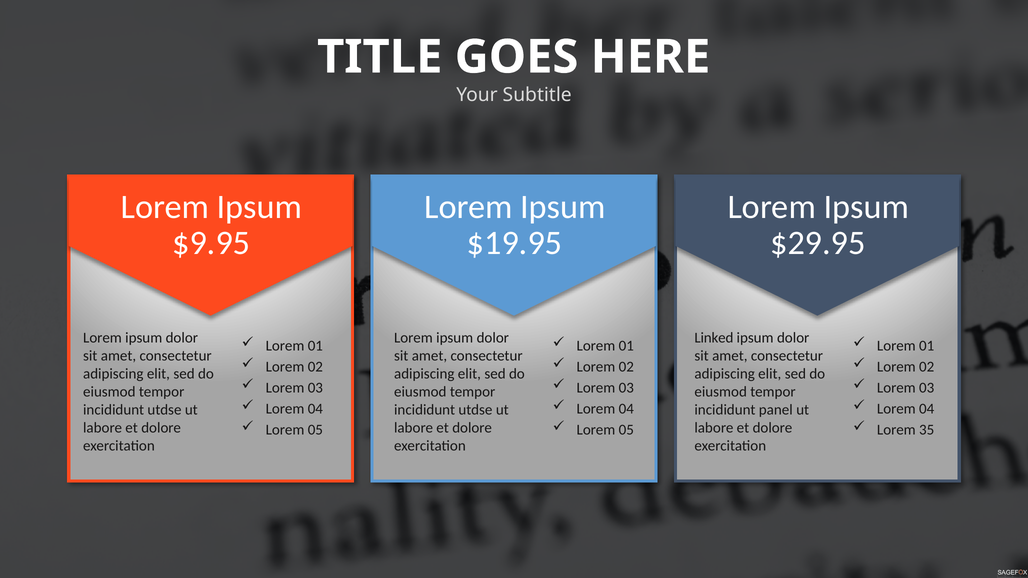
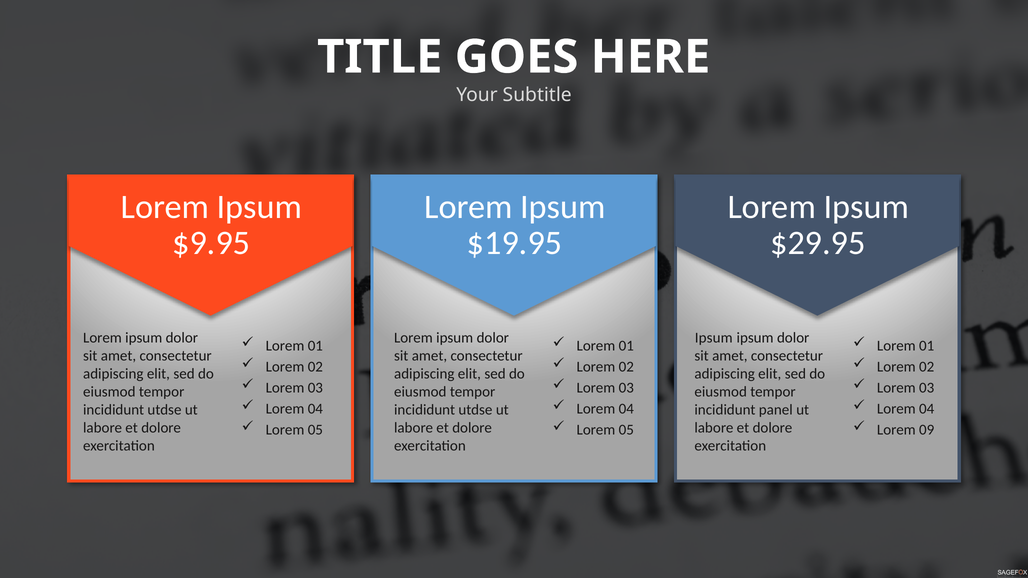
Linked: Linked -> Ipsum (714, 338)
35: 35 -> 09 (927, 430)
